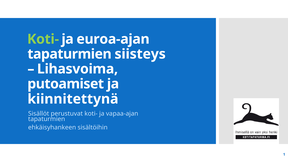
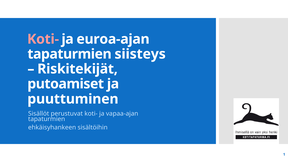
Koti- colour: light green -> pink (43, 39)
Lihasvoima: Lihasvoima -> Riskitekijät (78, 69)
kiinnitettynä: kiinnitettynä -> puuttuminen (73, 99)
